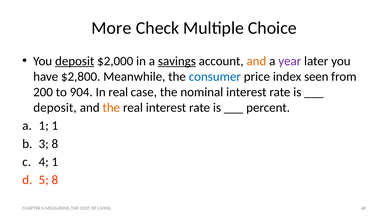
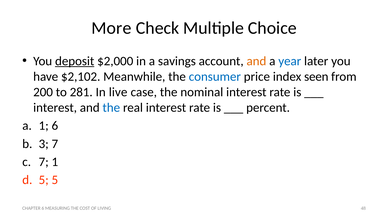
savings underline: present -> none (177, 61)
year colour: purple -> blue (290, 61)
$2,800: $2,800 -> $2,102 (81, 77)
904: 904 -> 281 (81, 92)
In real: real -> live (118, 92)
deposit: deposit -> interest (55, 108)
the colour: orange -> blue (111, 108)
1 1: 1 -> 6 (55, 126)
3 8: 8 -> 7 (55, 144)
4: 4 -> 7 (44, 162)
5 8: 8 -> 5 (55, 180)
